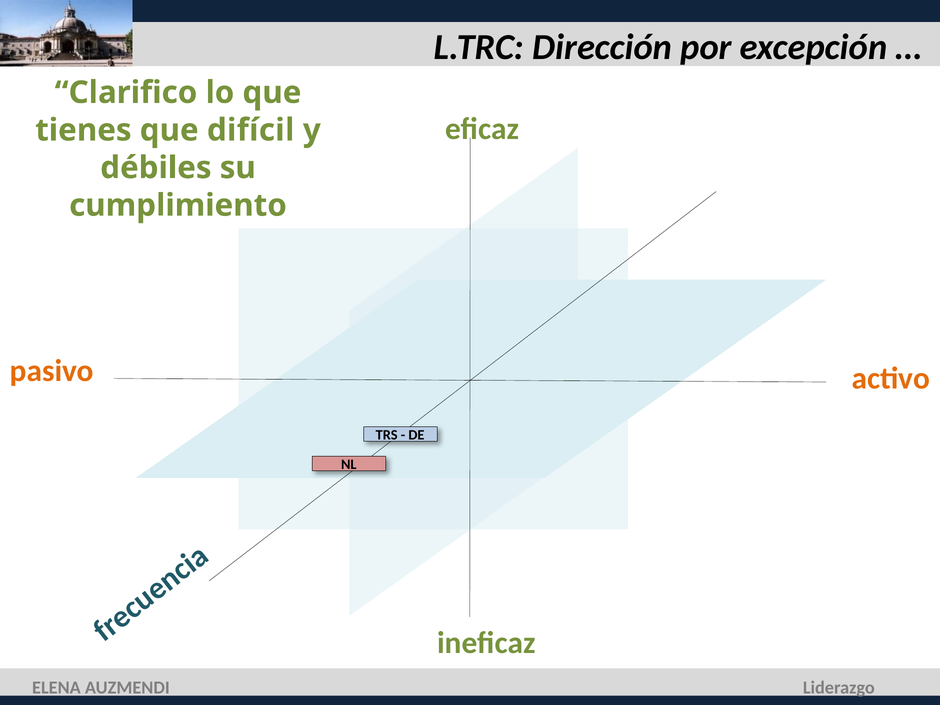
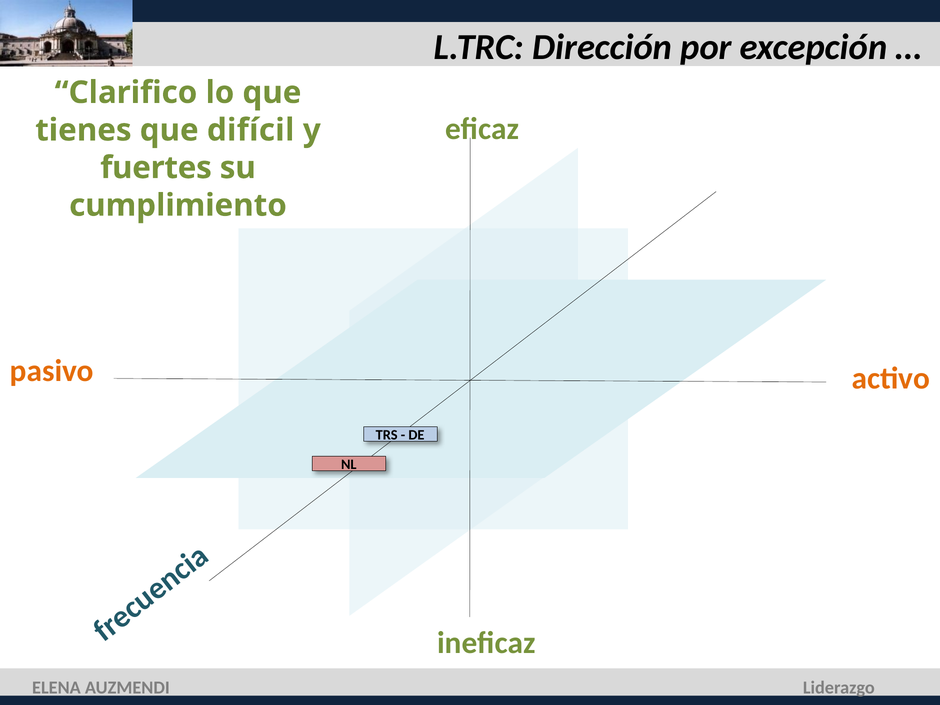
débiles: débiles -> fuertes (156, 168)
